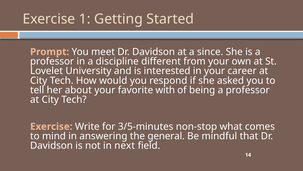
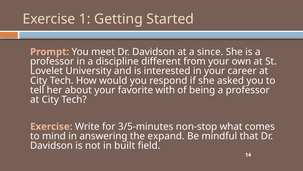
general: general -> expand (166, 136)
next: next -> built (125, 145)
